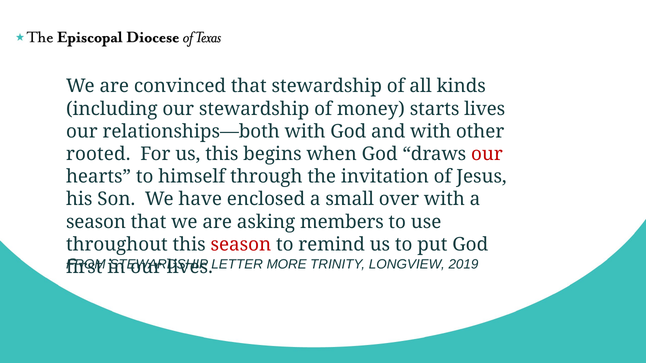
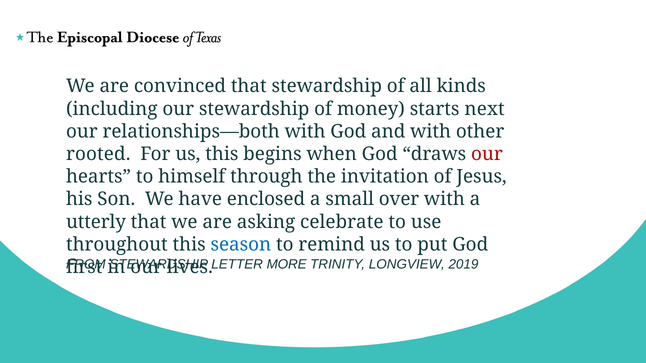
starts lives: lives -> next (485, 109)
season: season -> utterly (96, 222)
members: members -> celebrate (342, 222)
season colour: red -> blue (241, 245)
